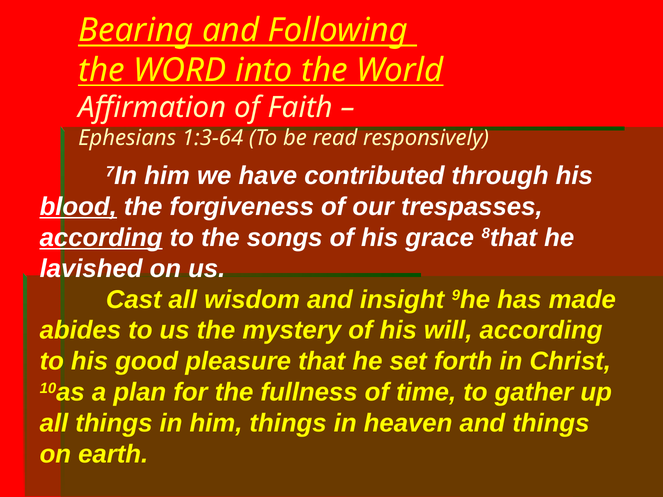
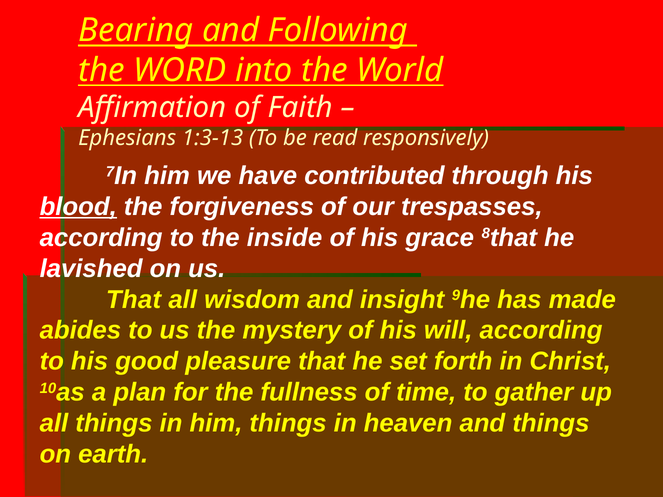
1:3-64: 1:3-64 -> 1:3-13 (213, 138)
according underline: present -> none (101, 238)
songs: songs -> inside (285, 238)
Cast: Cast -> That (134, 300)
